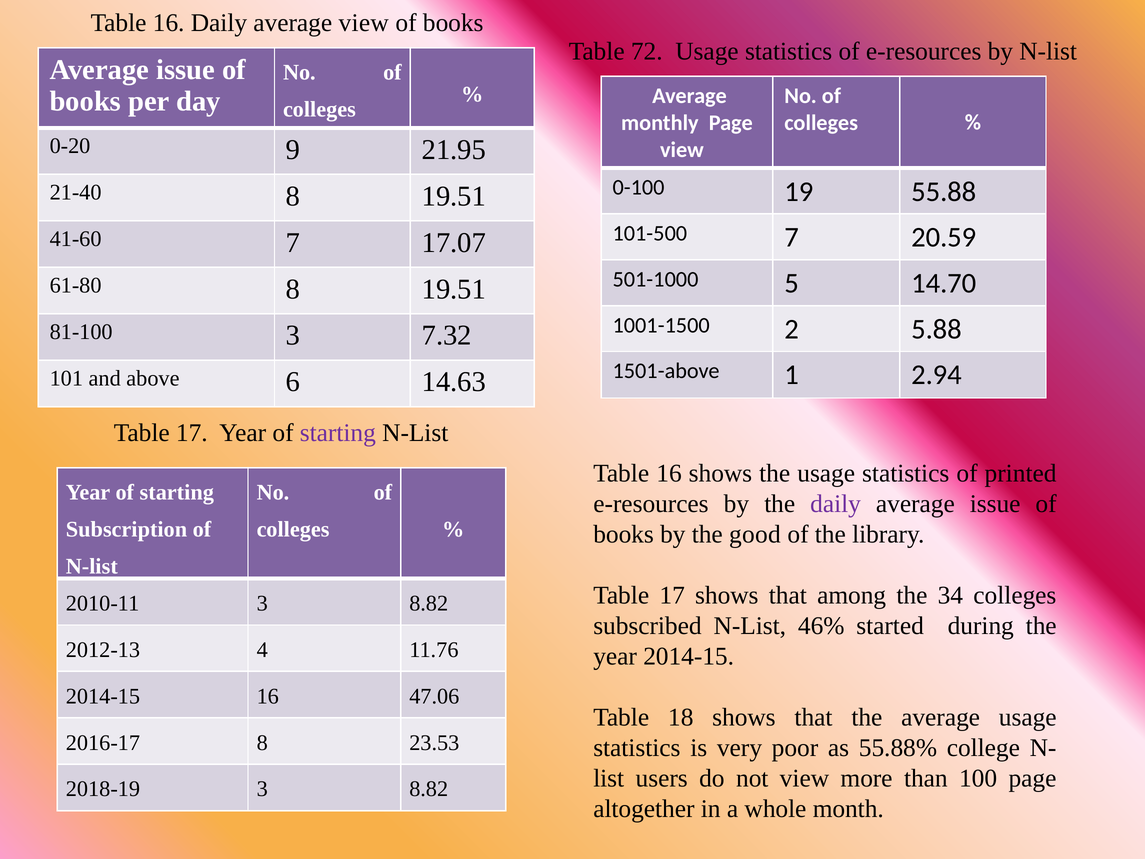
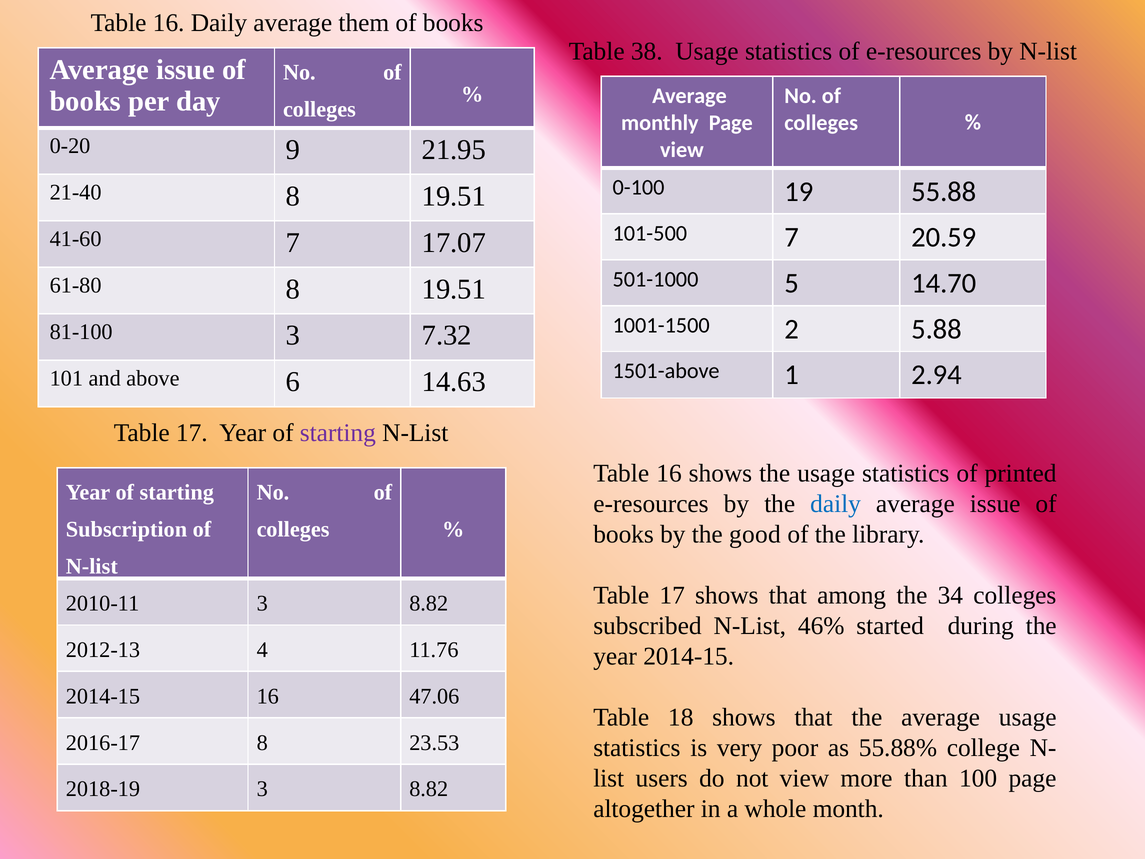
average view: view -> them (364, 23)
72: 72 -> 38 (647, 51)
daily colour: purple -> blue (836, 504)
